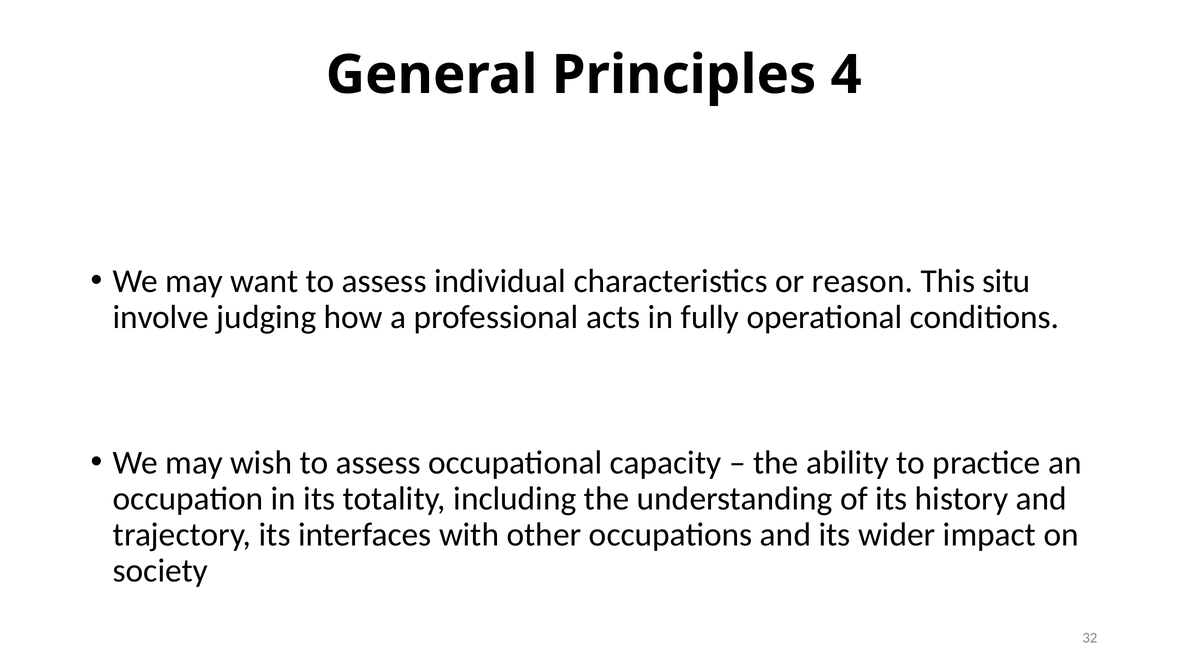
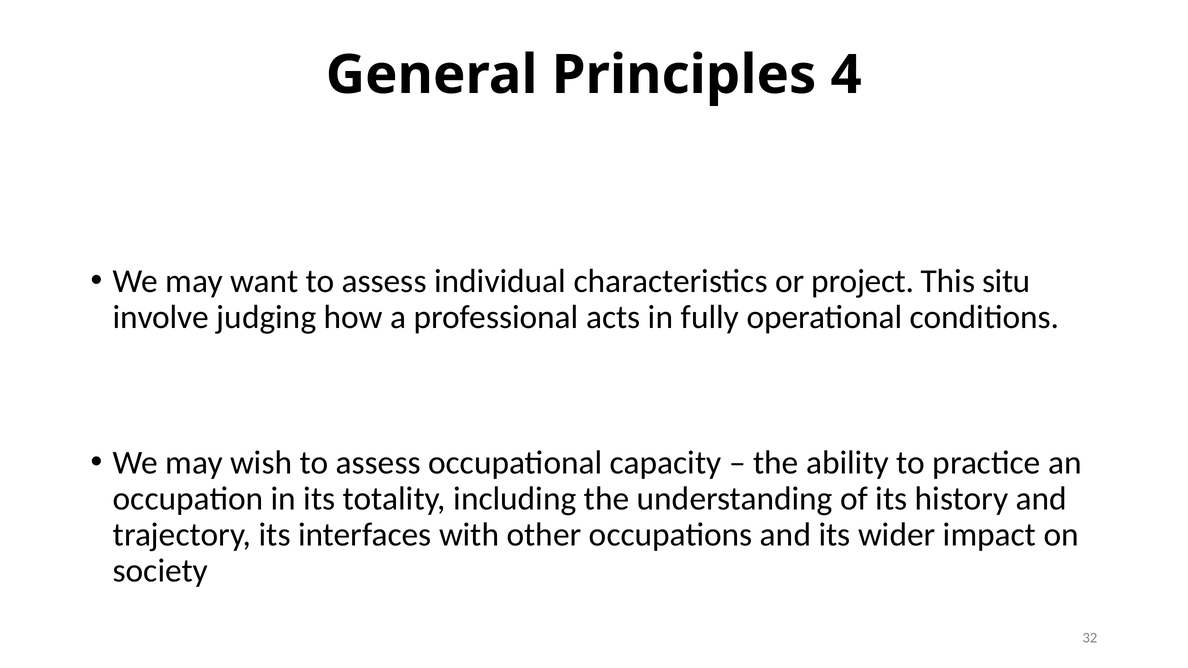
reason: reason -> project (863, 281)
